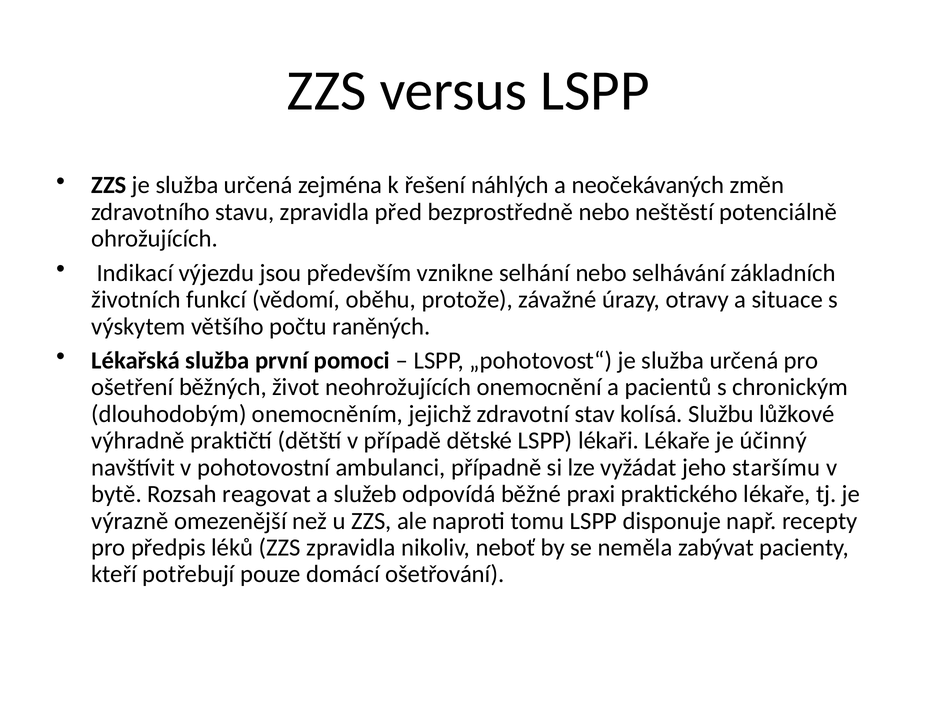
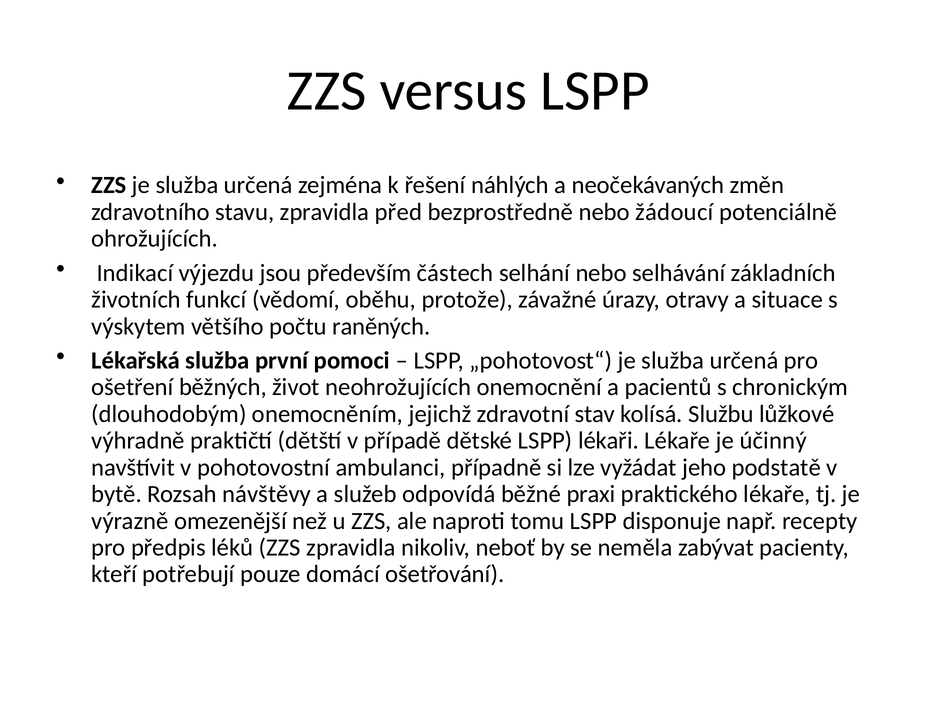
neštěstí: neštěstí -> žádoucí (674, 212)
vznikne: vznikne -> částech (455, 273)
staršímu: staršímu -> podstatě (776, 467)
reagovat: reagovat -> návštěvy (267, 494)
